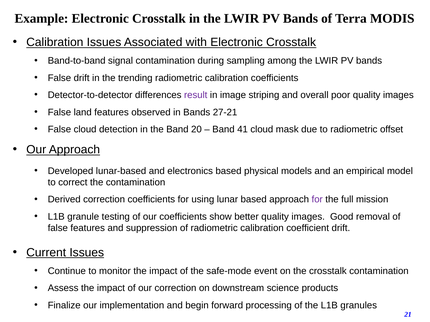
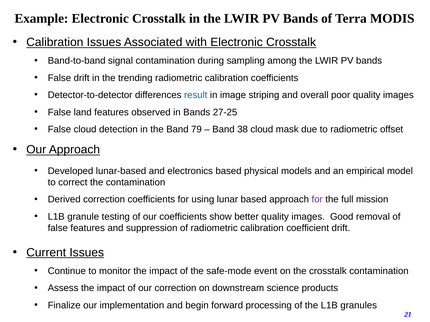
result colour: purple -> blue (196, 95)
27-21: 27-21 -> 27-25 (225, 112)
20: 20 -> 79 (196, 130)
41: 41 -> 38 (243, 130)
